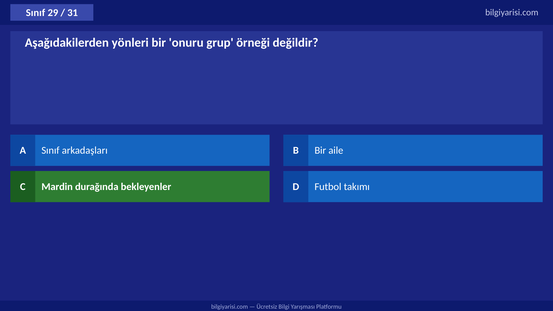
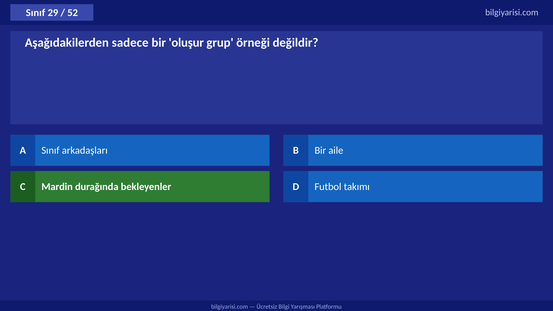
31: 31 -> 52 (73, 13)
yönleri: yönleri -> sadece (130, 43)
onuru: onuru -> oluşur (186, 43)
